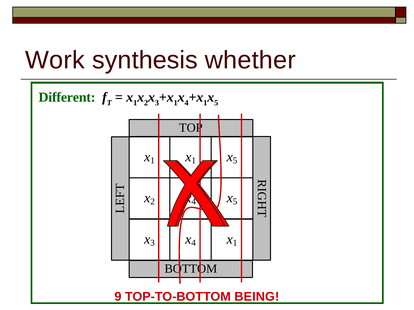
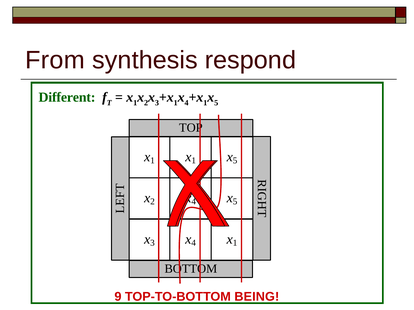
Work: Work -> From (55, 60)
whether: whether -> respond (250, 60)
